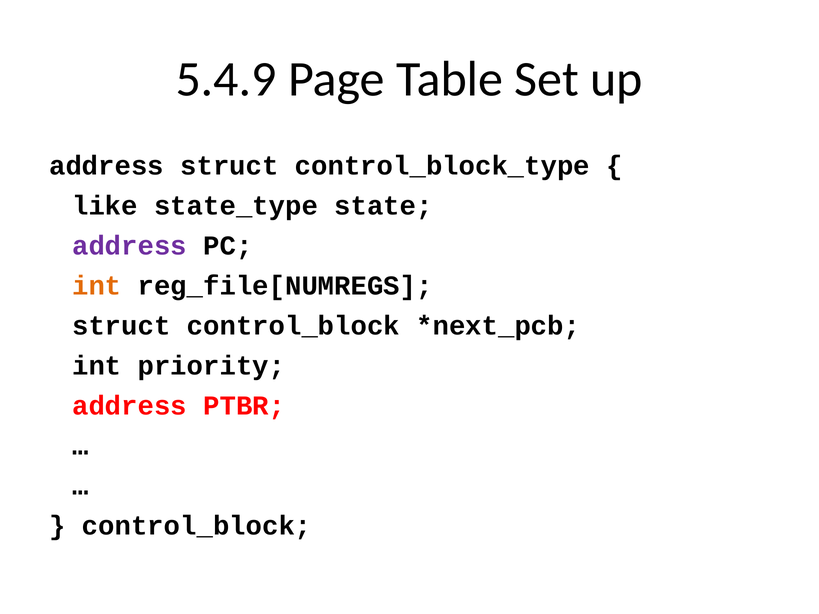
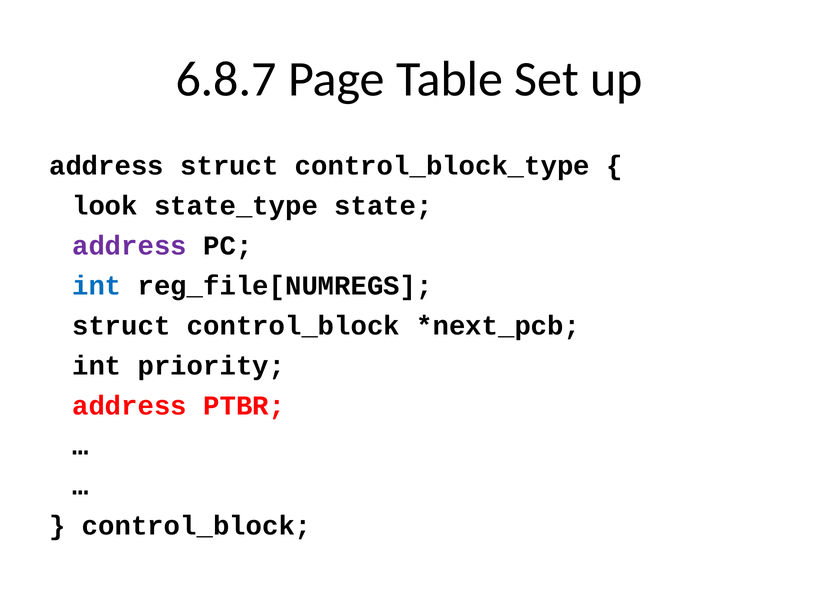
5.4.9: 5.4.9 -> 6.8.7 (226, 79)
like: like -> look (105, 206)
int colour: orange -> blue (97, 286)
